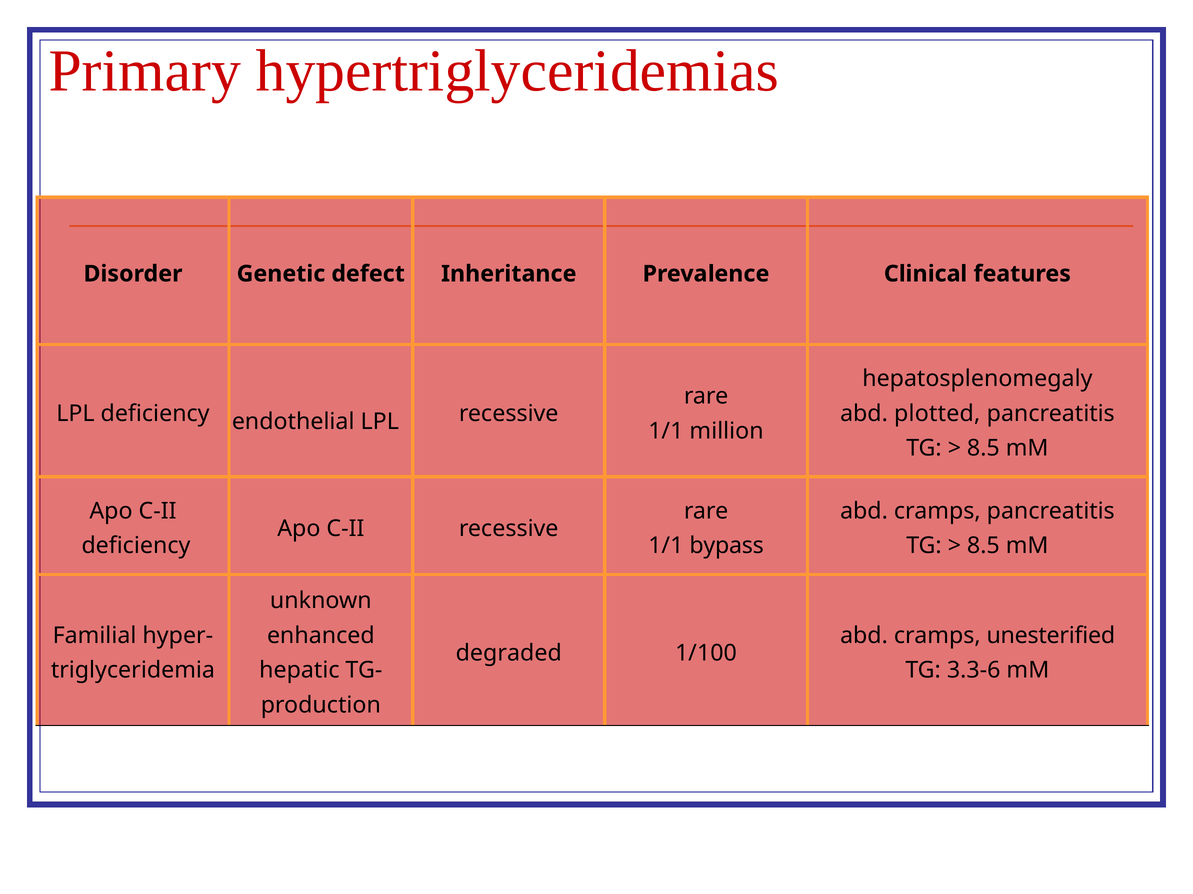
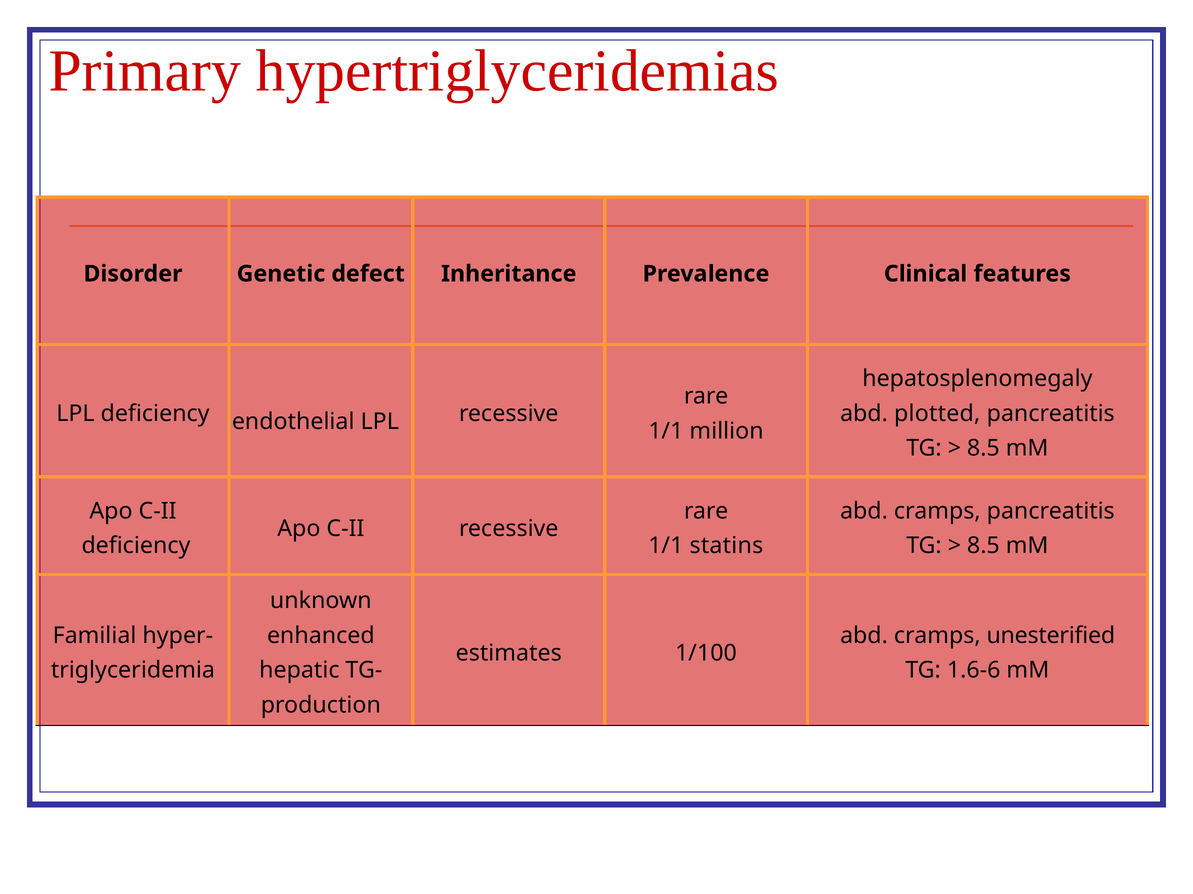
bypass: bypass -> statins (726, 546)
degraded: degraded -> estimates (509, 653)
3.3-6: 3.3-6 -> 1.6-6 (974, 671)
